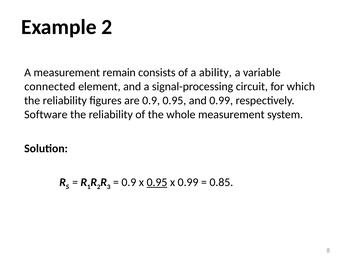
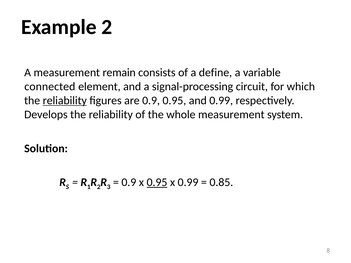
ability: ability -> define (215, 73)
reliability underline: none -> present (65, 101)
Software: Software -> Develops (46, 115)
